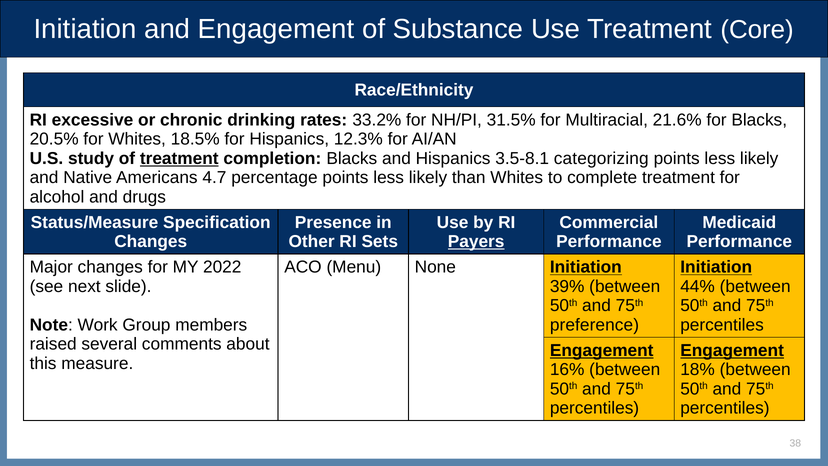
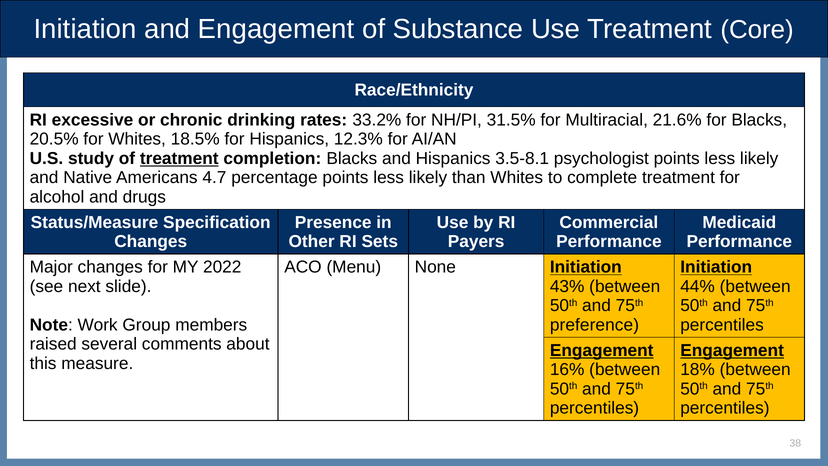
categorizing: categorizing -> psychologist (601, 158)
Payers underline: present -> none (476, 242)
39%: 39% -> 43% (567, 286)
